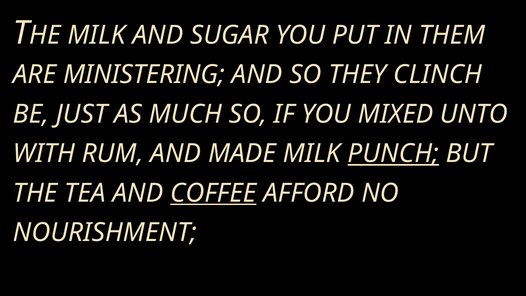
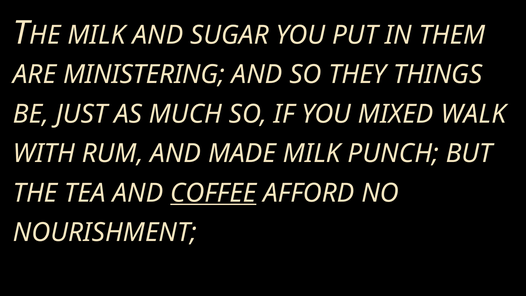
CLINCH: CLINCH -> THINGS (438, 75)
UNTO: UNTO -> WALK (474, 114)
PUNCH underline: present -> none (393, 153)
